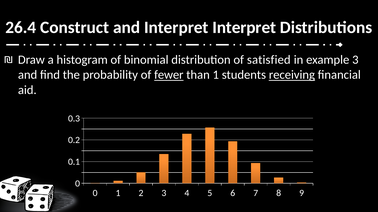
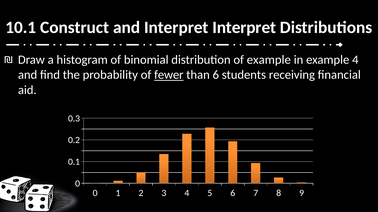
26.4: 26.4 -> 10.1 (21, 27)
of satisfied: satisfied -> example (269, 60)
example 3: 3 -> 4 (355, 60)
than 1: 1 -> 6 (216, 75)
receiving underline: present -> none (292, 75)
